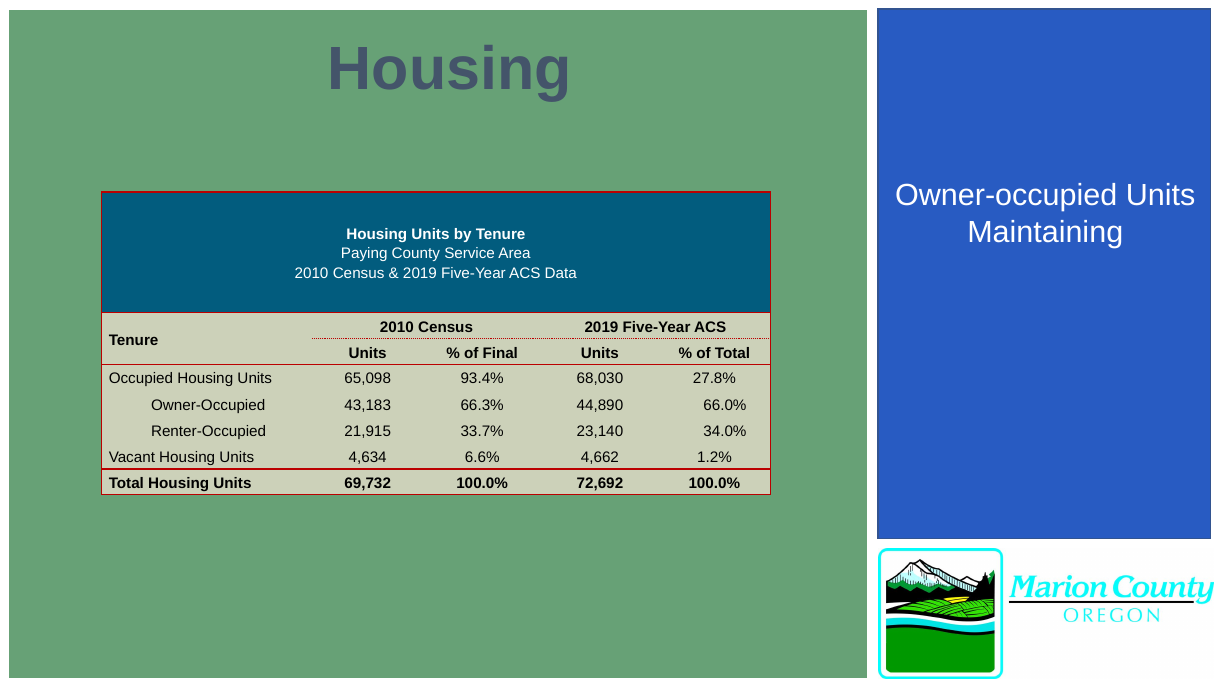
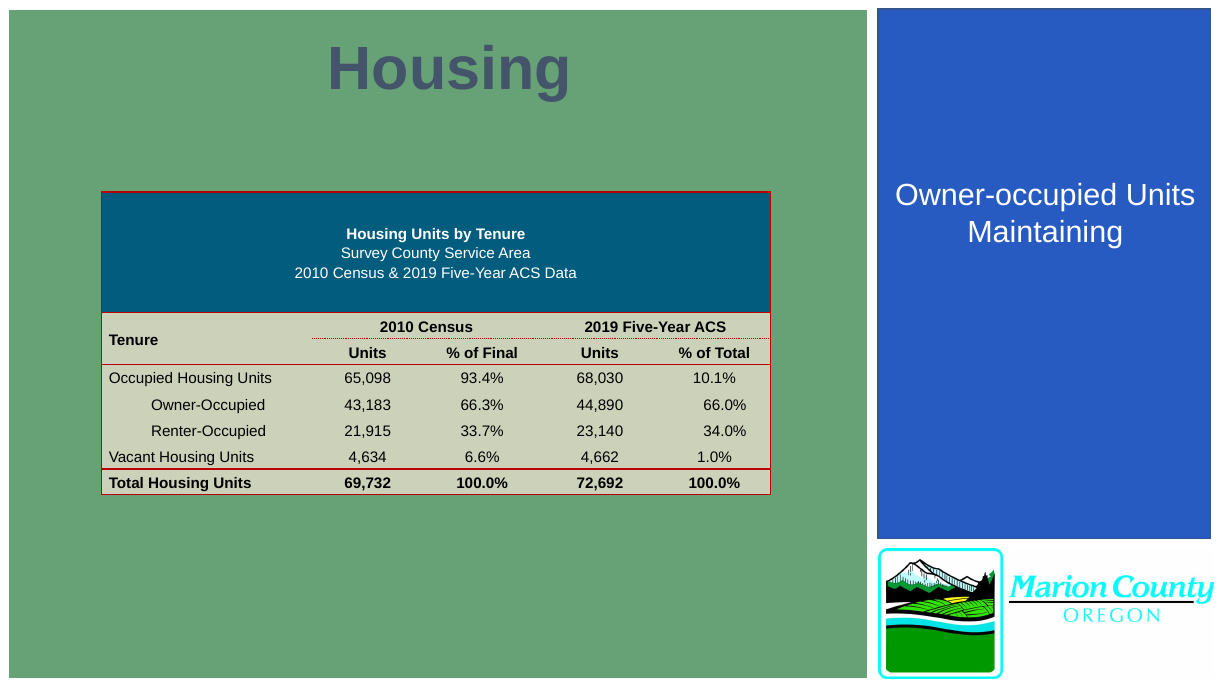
Paying: Paying -> Survey (364, 254)
27.8%: 27.8% -> 10.1% (714, 379)
1.2%: 1.2% -> 1.0% (714, 457)
